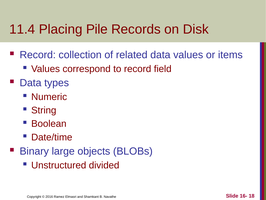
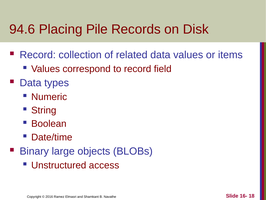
11.4: 11.4 -> 94.6 (22, 29)
divided: divided -> access (104, 165)
